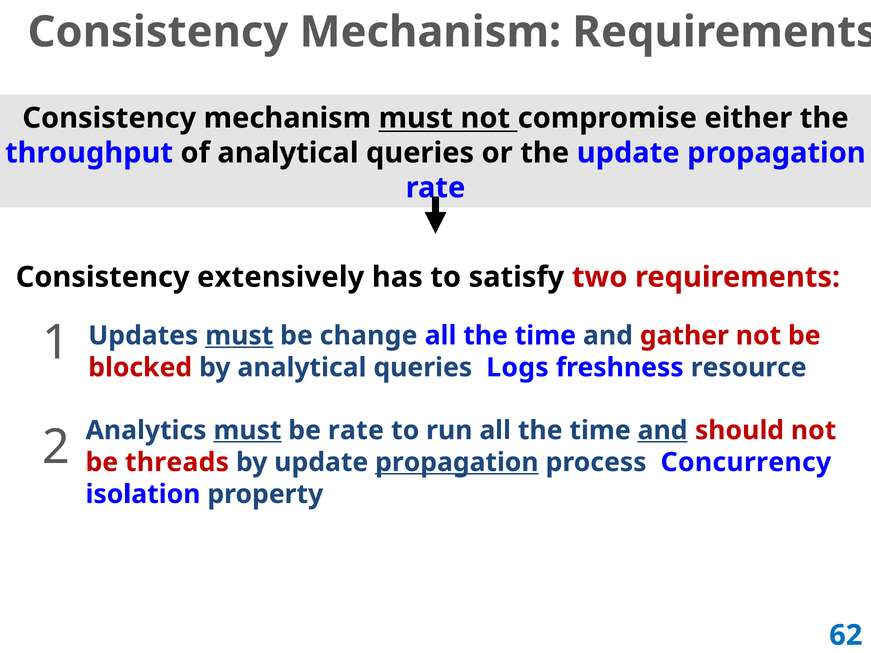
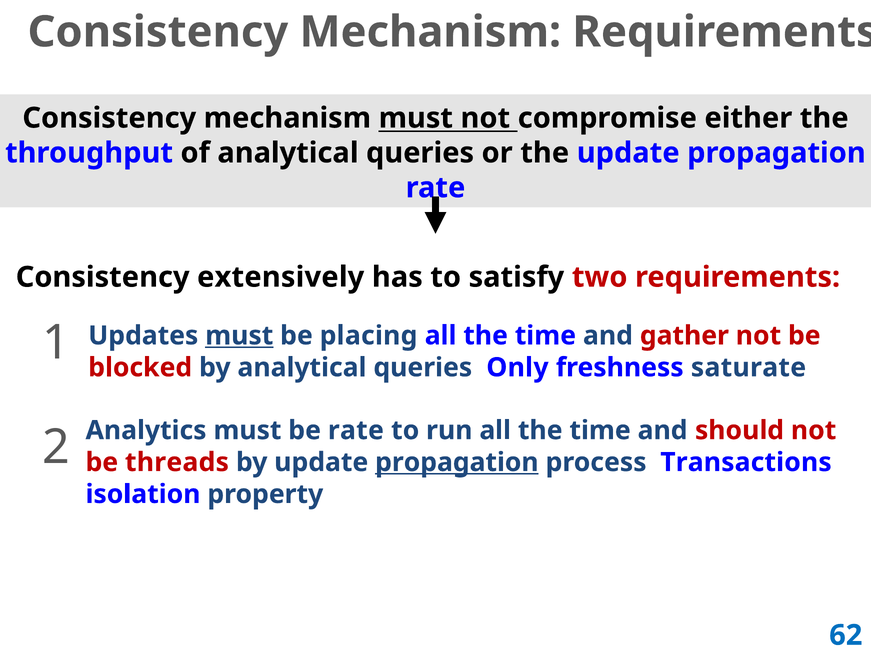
change: change -> placing (369, 336)
Logs: Logs -> Only (517, 368)
resource: resource -> saturate (748, 368)
must underline: present -> none (247, 431)
and underline: present -> none (663, 431)
Concurrency: Concurrency -> Transactions (746, 462)
